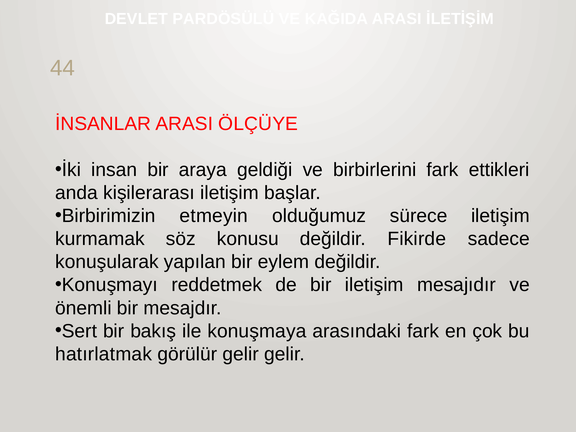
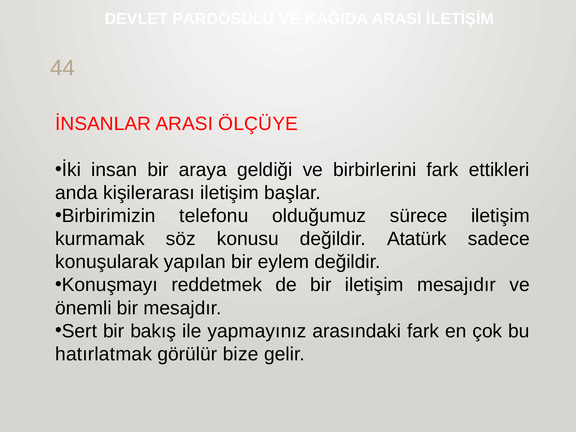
etmeyin: etmeyin -> telefonu (214, 216)
Fikirde: Fikirde -> Atatürk (417, 239)
konuşmaya: konuşmaya -> yapmayınız (257, 331)
görülür gelir: gelir -> bize (241, 354)
